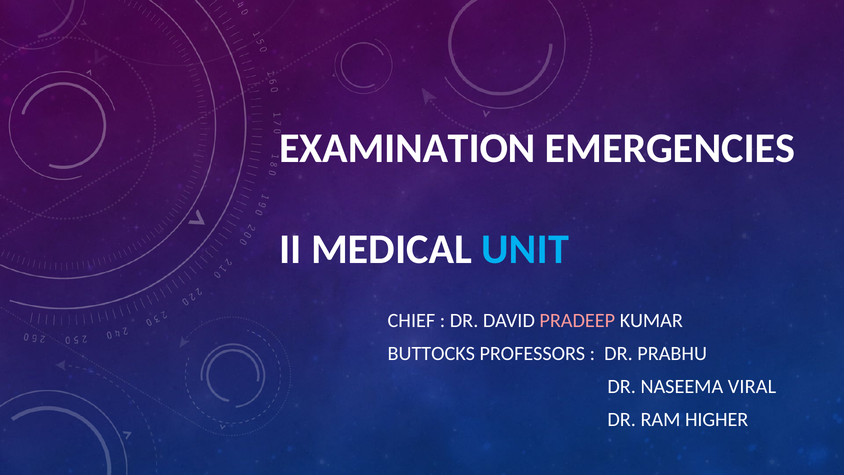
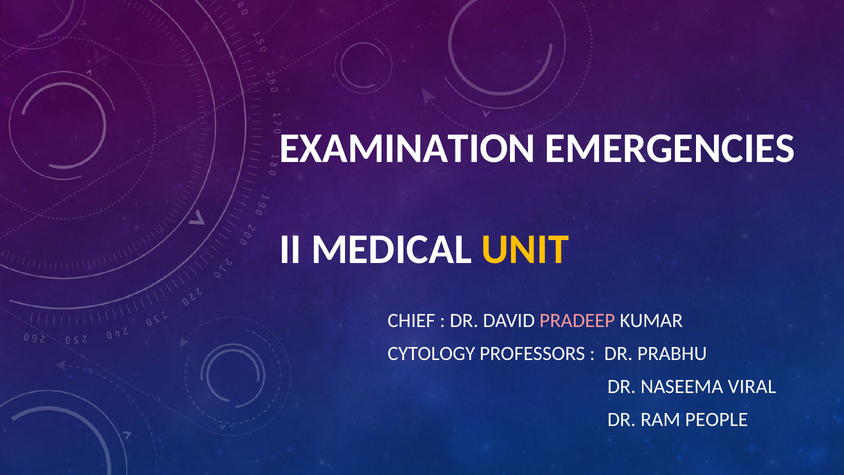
UNIT colour: light blue -> yellow (525, 249)
BUTTOCKS: BUTTOCKS -> CYTOLOGY (431, 353)
HIGHER: HIGHER -> PEOPLE (717, 419)
